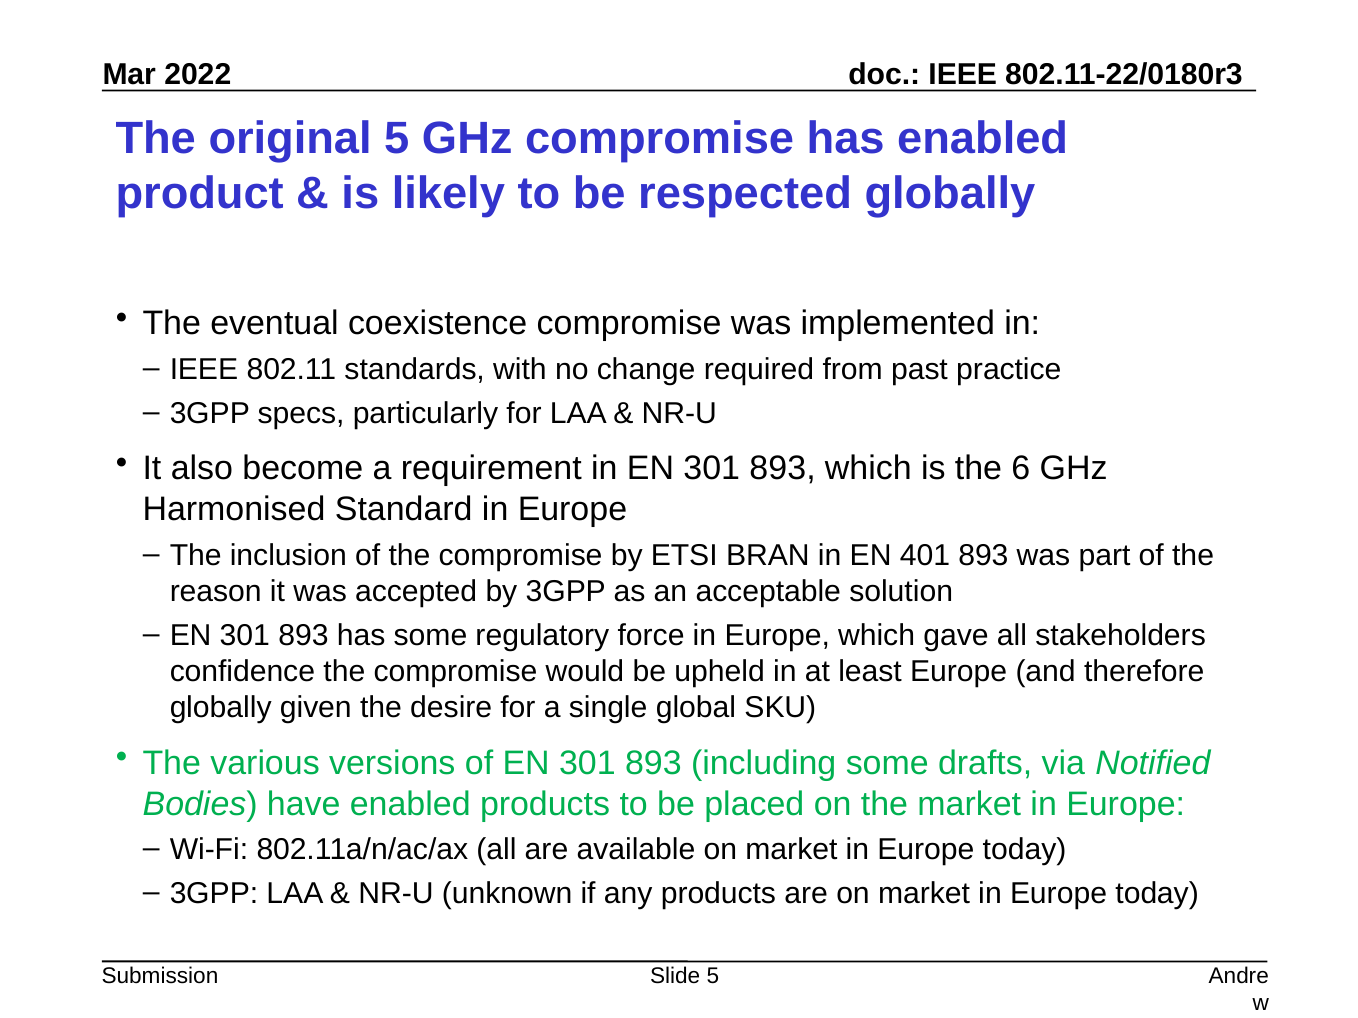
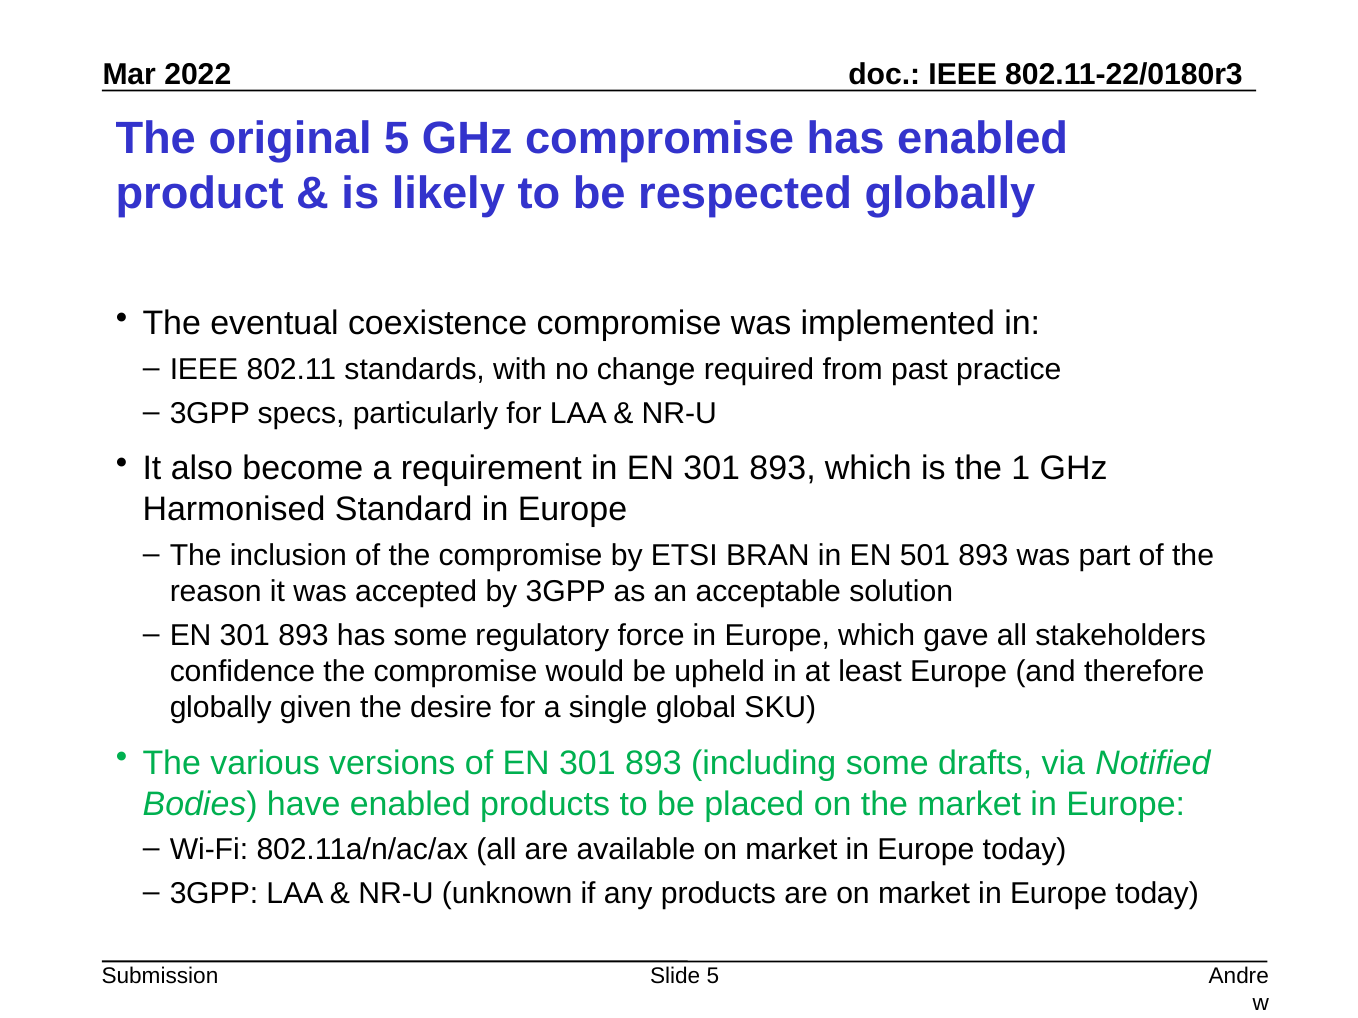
6: 6 -> 1 (1021, 469)
401: 401 -> 501 (925, 555)
